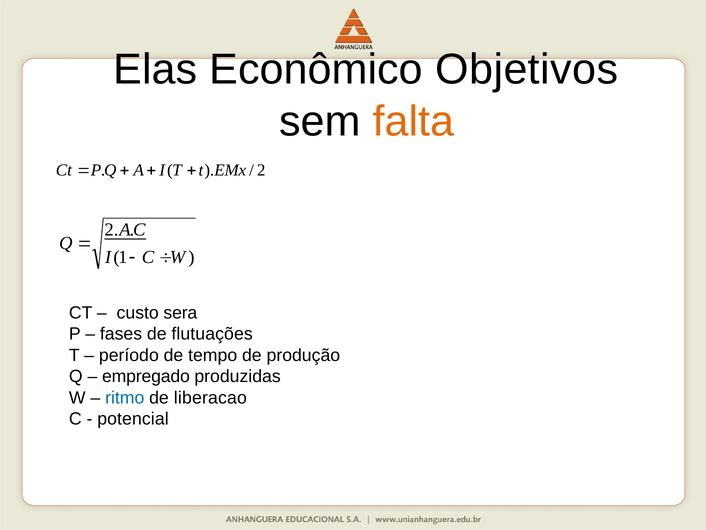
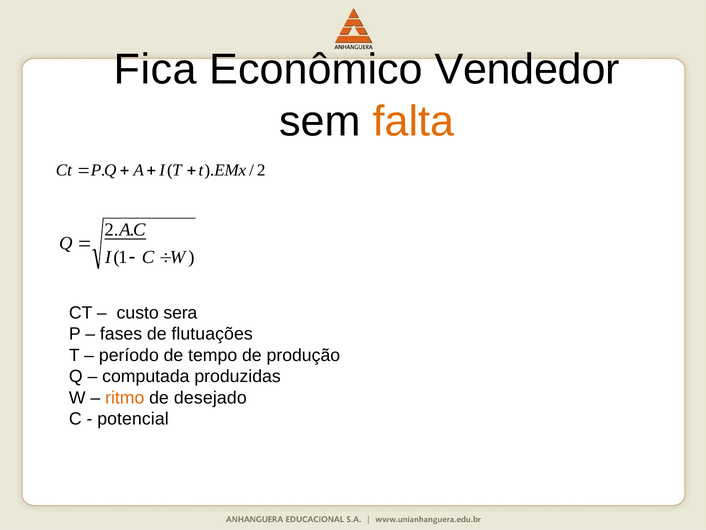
Elas: Elas -> Fica (155, 70)
Objetivos: Objetivos -> Vendedor (527, 70)
empregado: empregado -> computada (146, 376)
ritmo colour: blue -> orange (125, 397)
liberacao: liberacao -> desejado (210, 397)
